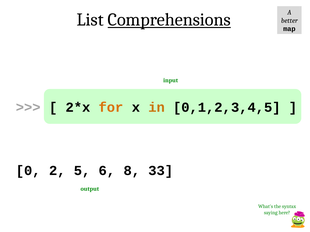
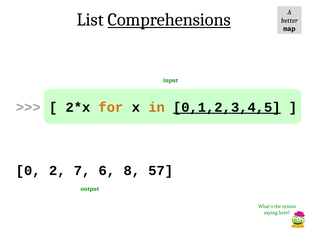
0,1,2,3,4,5 underline: none -> present (227, 108)
5: 5 -> 7 (82, 171)
33: 33 -> 57 (161, 171)
